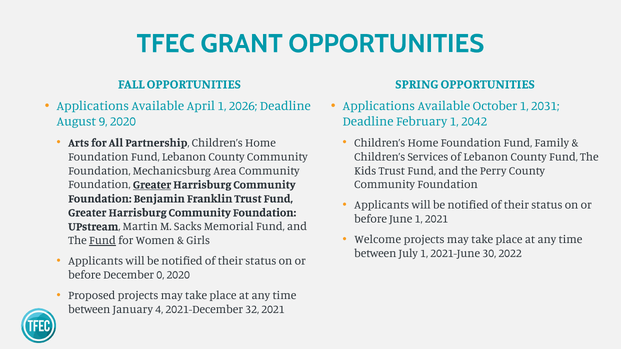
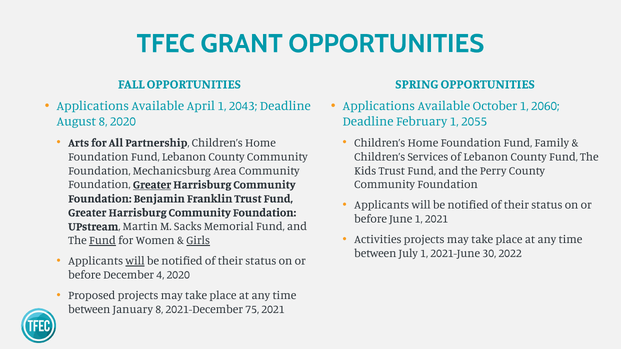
2026: 2026 -> 2043 (243, 106)
2031: 2031 -> 2060 (545, 106)
2042: 2042 -> 2055 (474, 122)
August 9: 9 -> 8 (103, 122)
Welcome: Welcome -> Activities (378, 240)
Girls underline: none -> present (198, 241)
will underline: none -> present (135, 261)
0: 0 -> 4 (160, 275)
January 4: 4 -> 8 (159, 310)
32: 32 -> 75 (252, 310)
